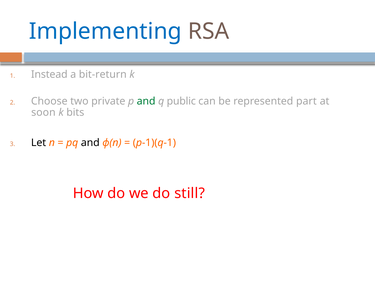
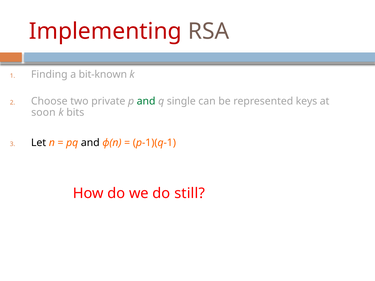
Implementing colour: blue -> red (105, 31)
Instead: Instead -> Finding (49, 74)
bit-return: bit-return -> bit-known (103, 74)
public: public -> single (181, 101)
part: part -> keys (307, 101)
